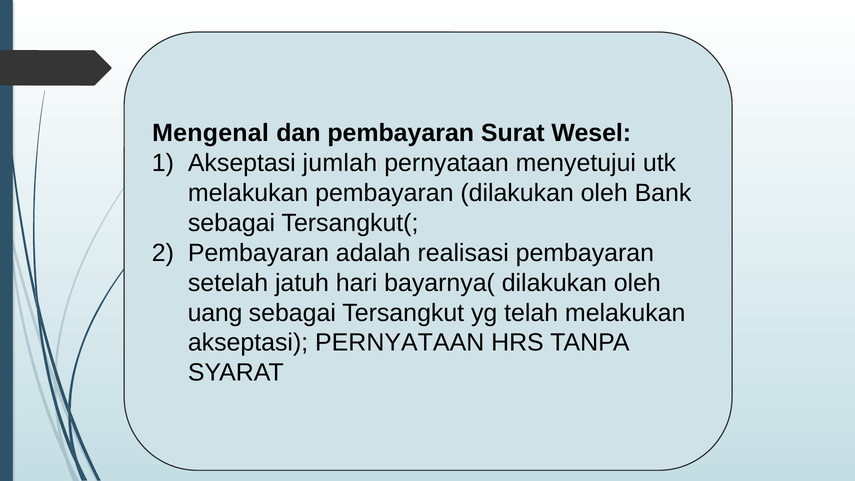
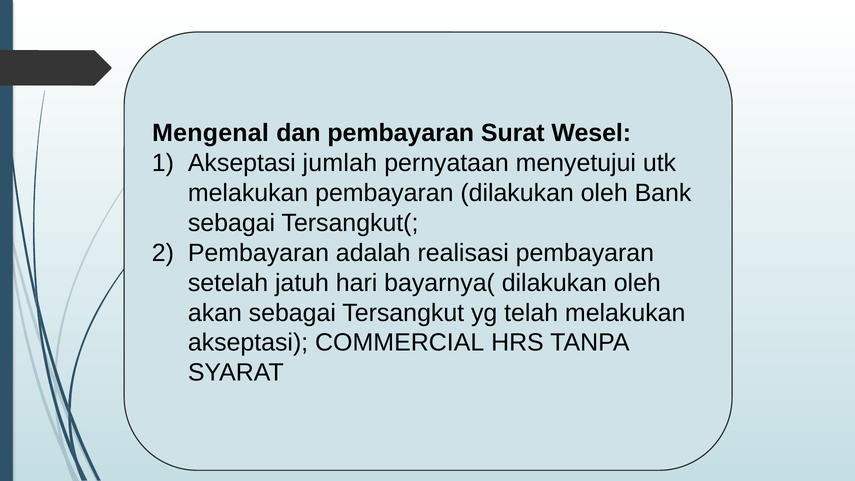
uang: uang -> akan (215, 313)
akseptasi PERNYATAAN: PERNYATAAN -> COMMERCIAL (400, 343)
